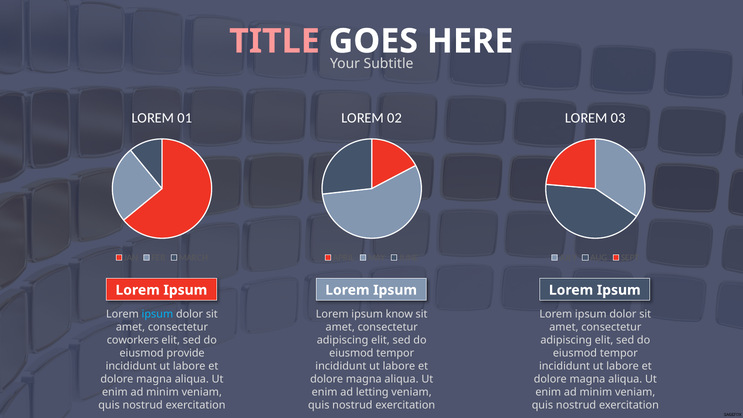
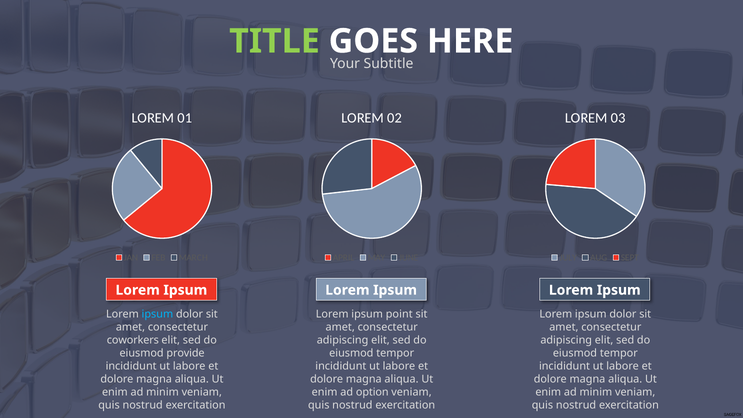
TITLE colour: pink -> light green (275, 41)
know: know -> point (399, 314)
letting: letting -> option (372, 392)
